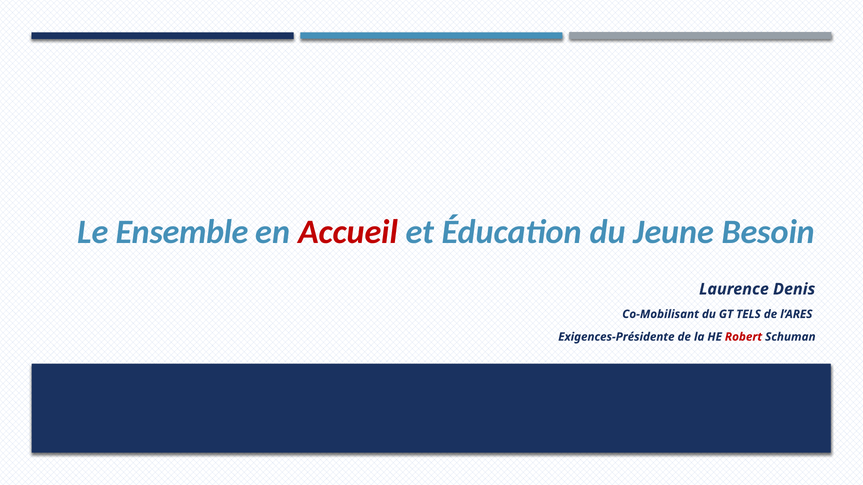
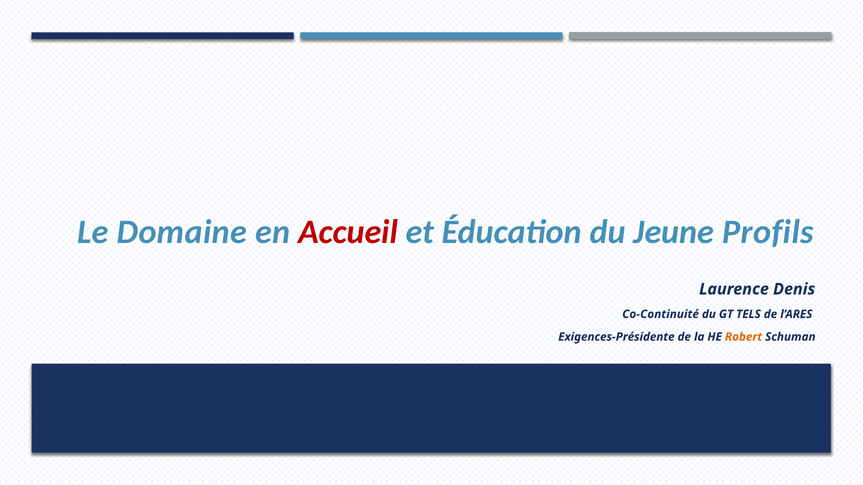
Ensemble: Ensemble -> Domaine (182, 232)
Besoin: Besoin -> Profils (768, 232)
Co-Mobilisant: Co-Mobilisant -> Co-Continuité (661, 314)
Robert colour: red -> orange (744, 337)
